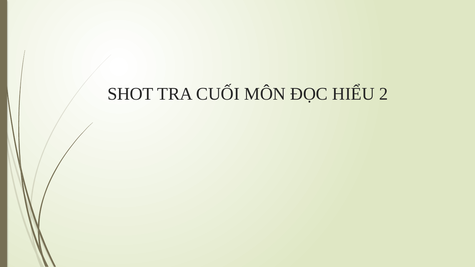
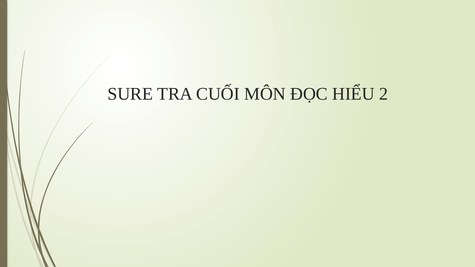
SHOT: SHOT -> SURE (130, 94)
